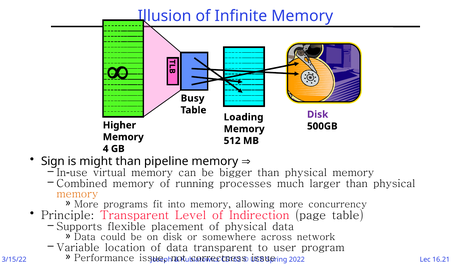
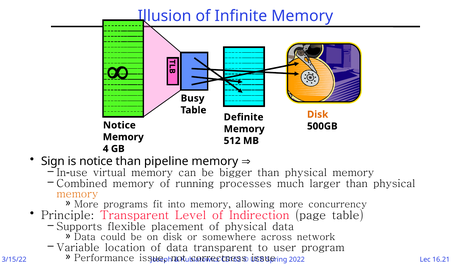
Disk colour: purple -> orange (318, 114)
Loading: Loading -> Definite (244, 117)
Higher: Higher -> Notice (119, 125)
is might: might -> notice (96, 161)
